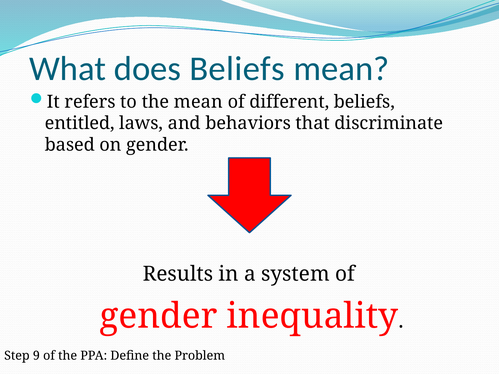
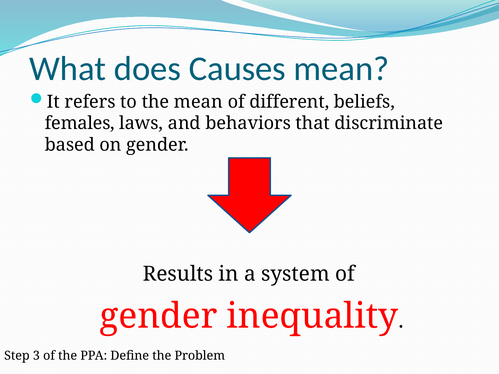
does Beliefs: Beliefs -> Causes (237, 69)
entitled: entitled -> females (80, 123)
9: 9 -> 3 (36, 356)
